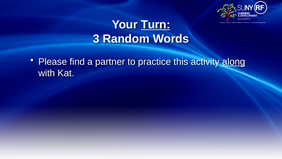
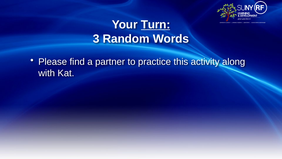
along underline: present -> none (234, 62)
